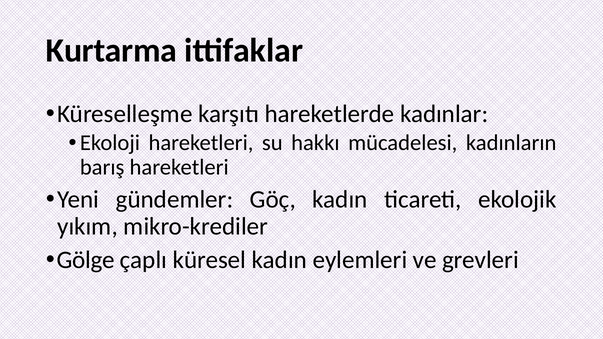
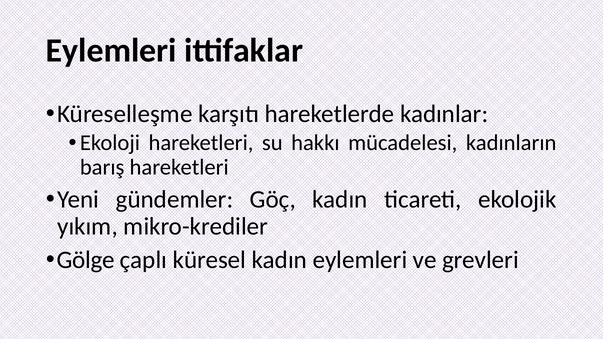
Kurtarma: Kurtarma -> Eylemleri (111, 51)
